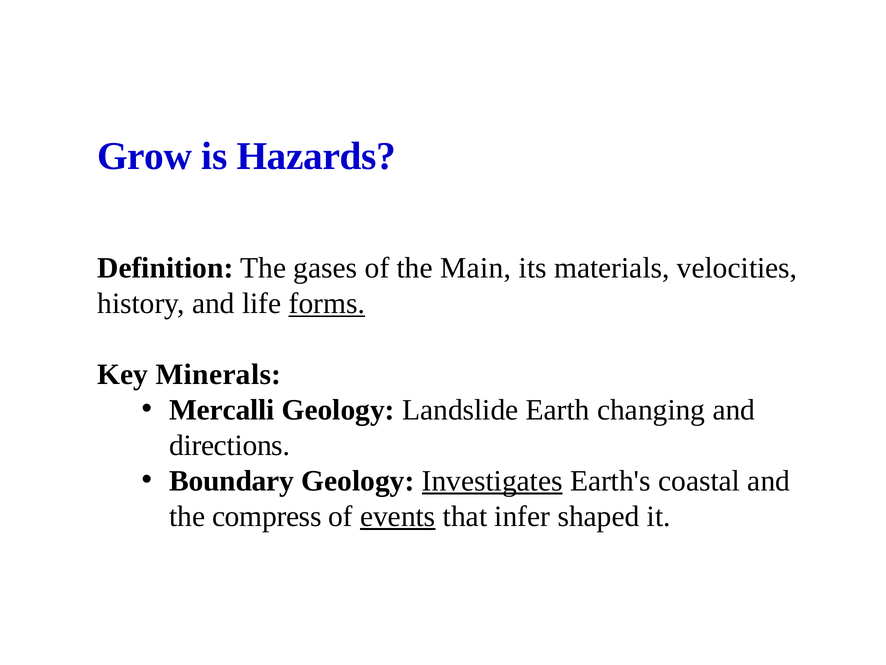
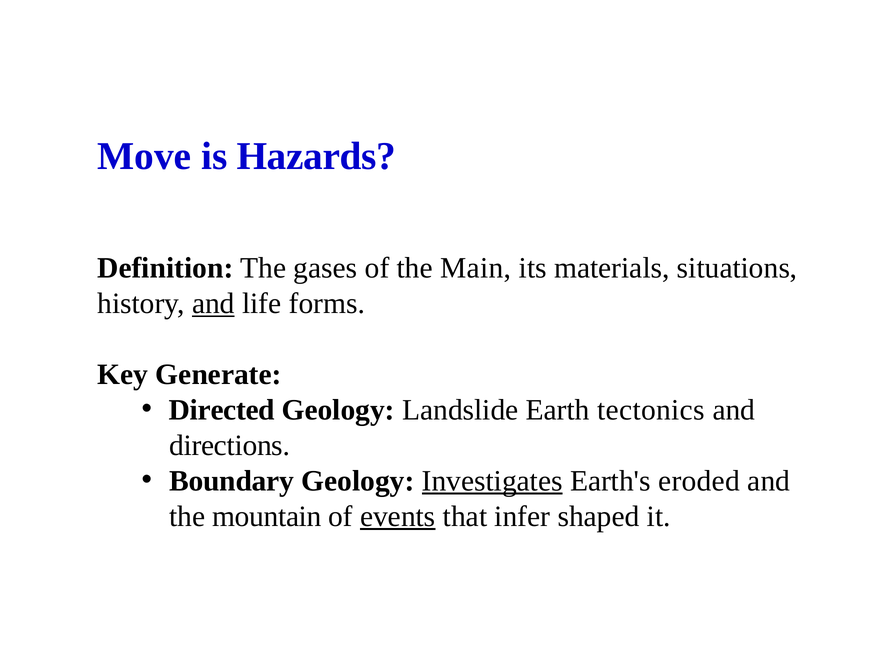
Grow: Grow -> Move (144, 156)
velocities: velocities -> situations (737, 268)
and underline: none -> present (213, 303)
forms underline: present -> none (327, 303)
Minerals: Minerals -> Generate (219, 374)
Mercalli: Mercalli -> Directed (222, 410)
changing: changing -> tectonics (651, 410)
coastal: coastal -> eroded (699, 480)
compress: compress -> mountain (267, 516)
